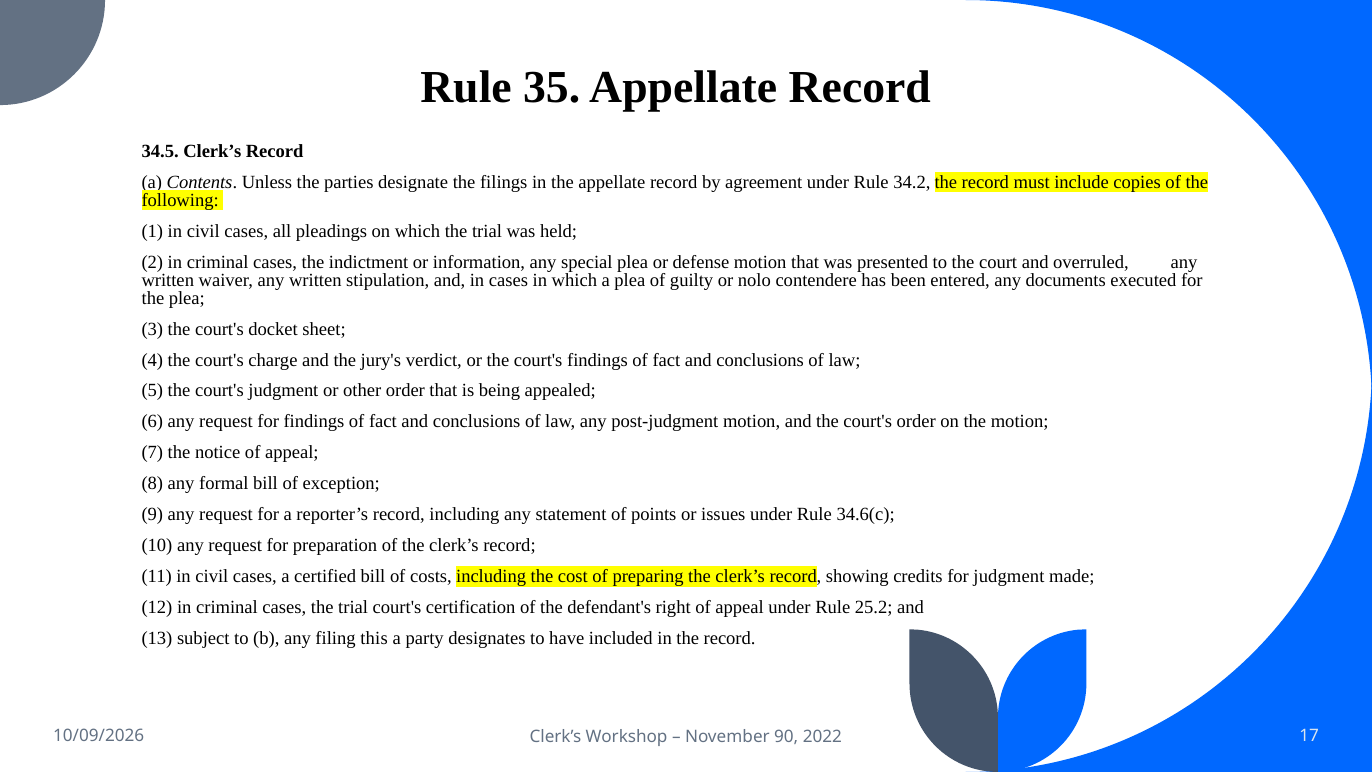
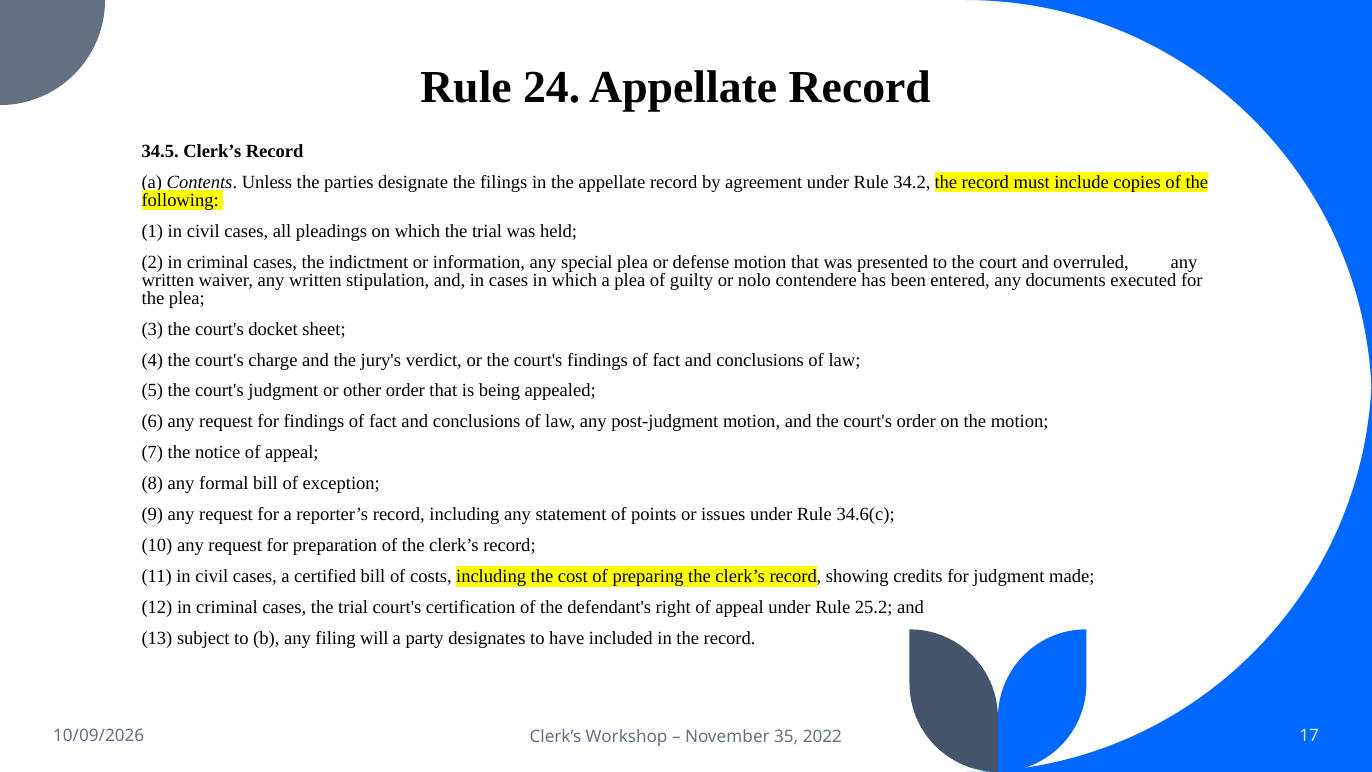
35: 35 -> 24 (552, 87)
this: this -> will (374, 638)
90: 90 -> 35 (786, 737)
